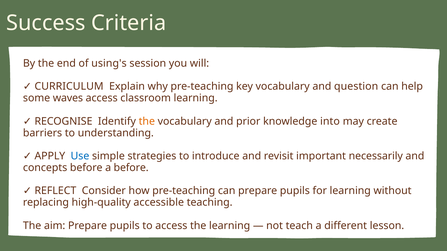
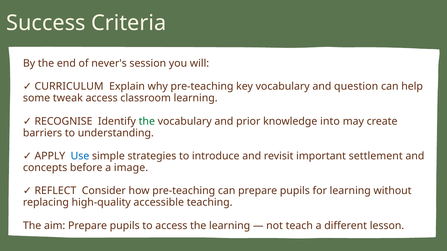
using's: using's -> never's (109, 63)
waves: waves -> tweak (68, 98)
the colour: orange -> green (147, 121)
necessarily: necessarily -> settlement (376, 156)
a before: before -> image (131, 168)
